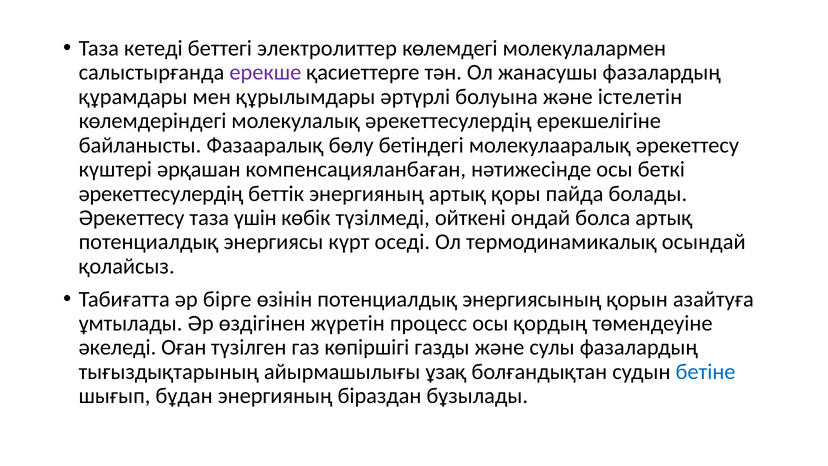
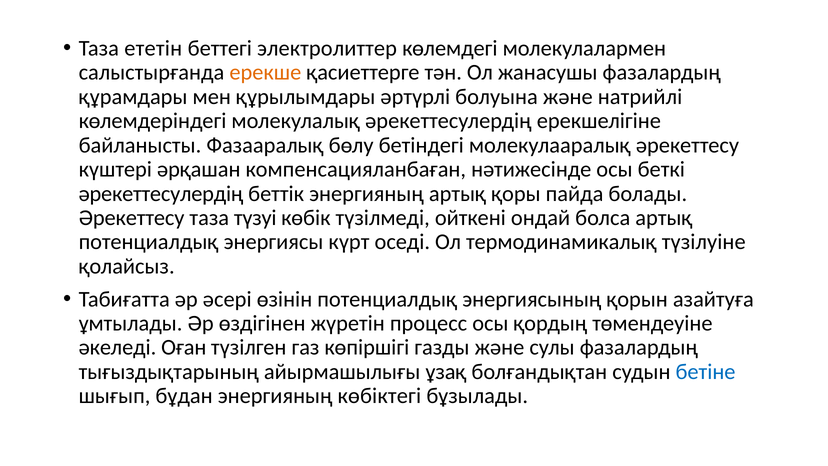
кетеді: кетеді -> ететiн (153, 48)
ерекше colour: purple -> orange (265, 72)
істелетін: істелетін -> натрийлi (640, 97)
үшін: үшін -> түзуі (255, 218)
осындай: осындай -> түзiлуiне (704, 242)
бірге: бірге -> әсерi (227, 299)
бiраздан: бiраздан -> көбіктегі (379, 396)
